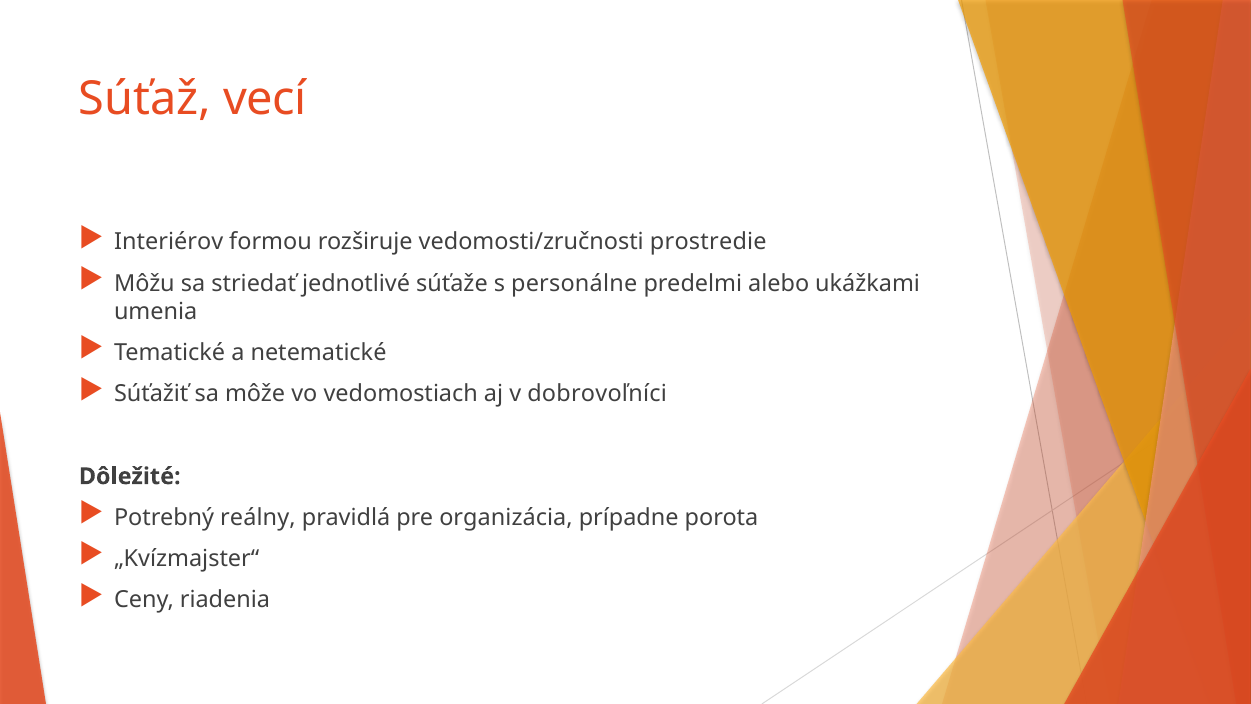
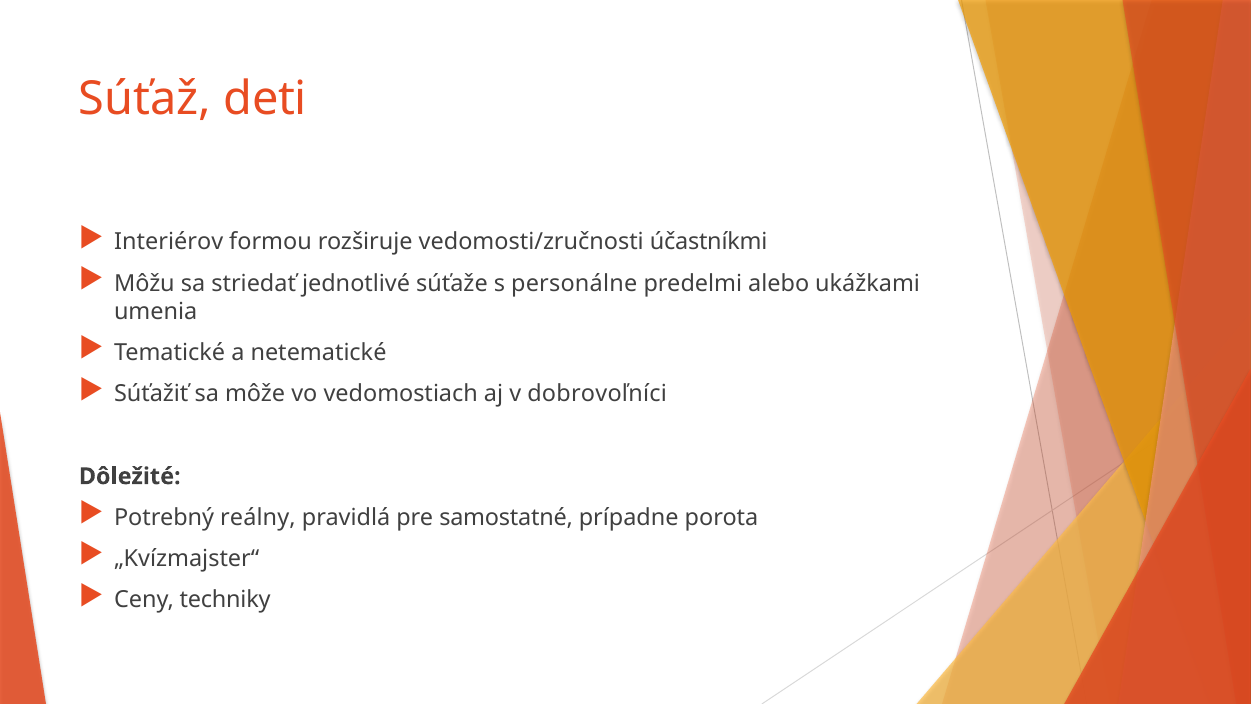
vecí: vecí -> deti (265, 99)
prostredie: prostredie -> účastníkmi (709, 242)
organizácia: organizácia -> samostatné (506, 517)
riadenia: riadenia -> techniky (225, 600)
